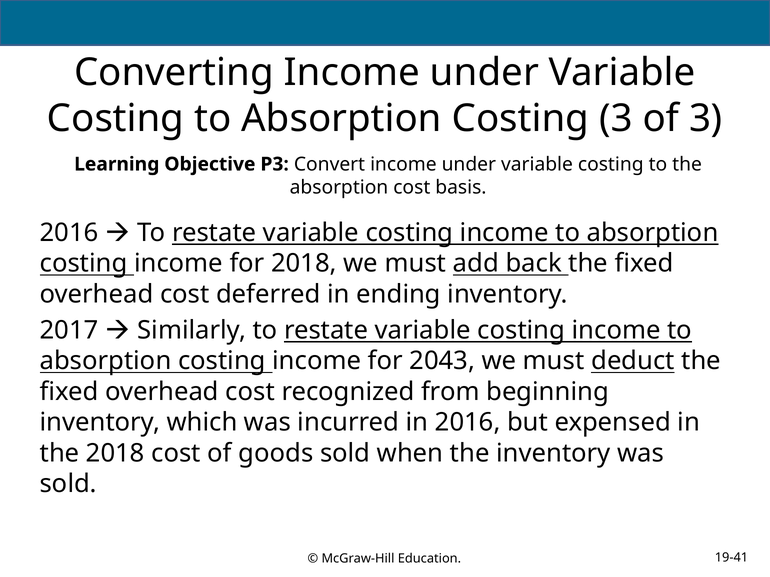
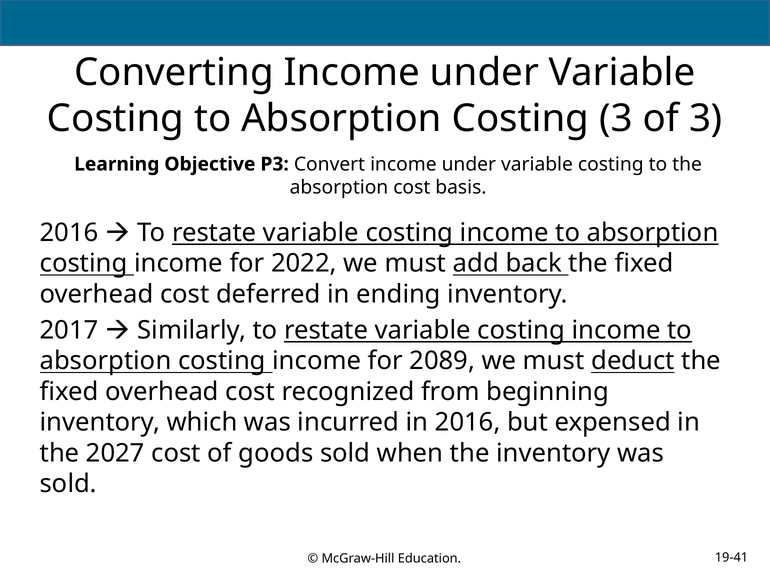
for 2018: 2018 -> 2022 (304, 264)
2043: 2043 -> 2089 (442, 361)
the 2018: 2018 -> 2027 (115, 454)
